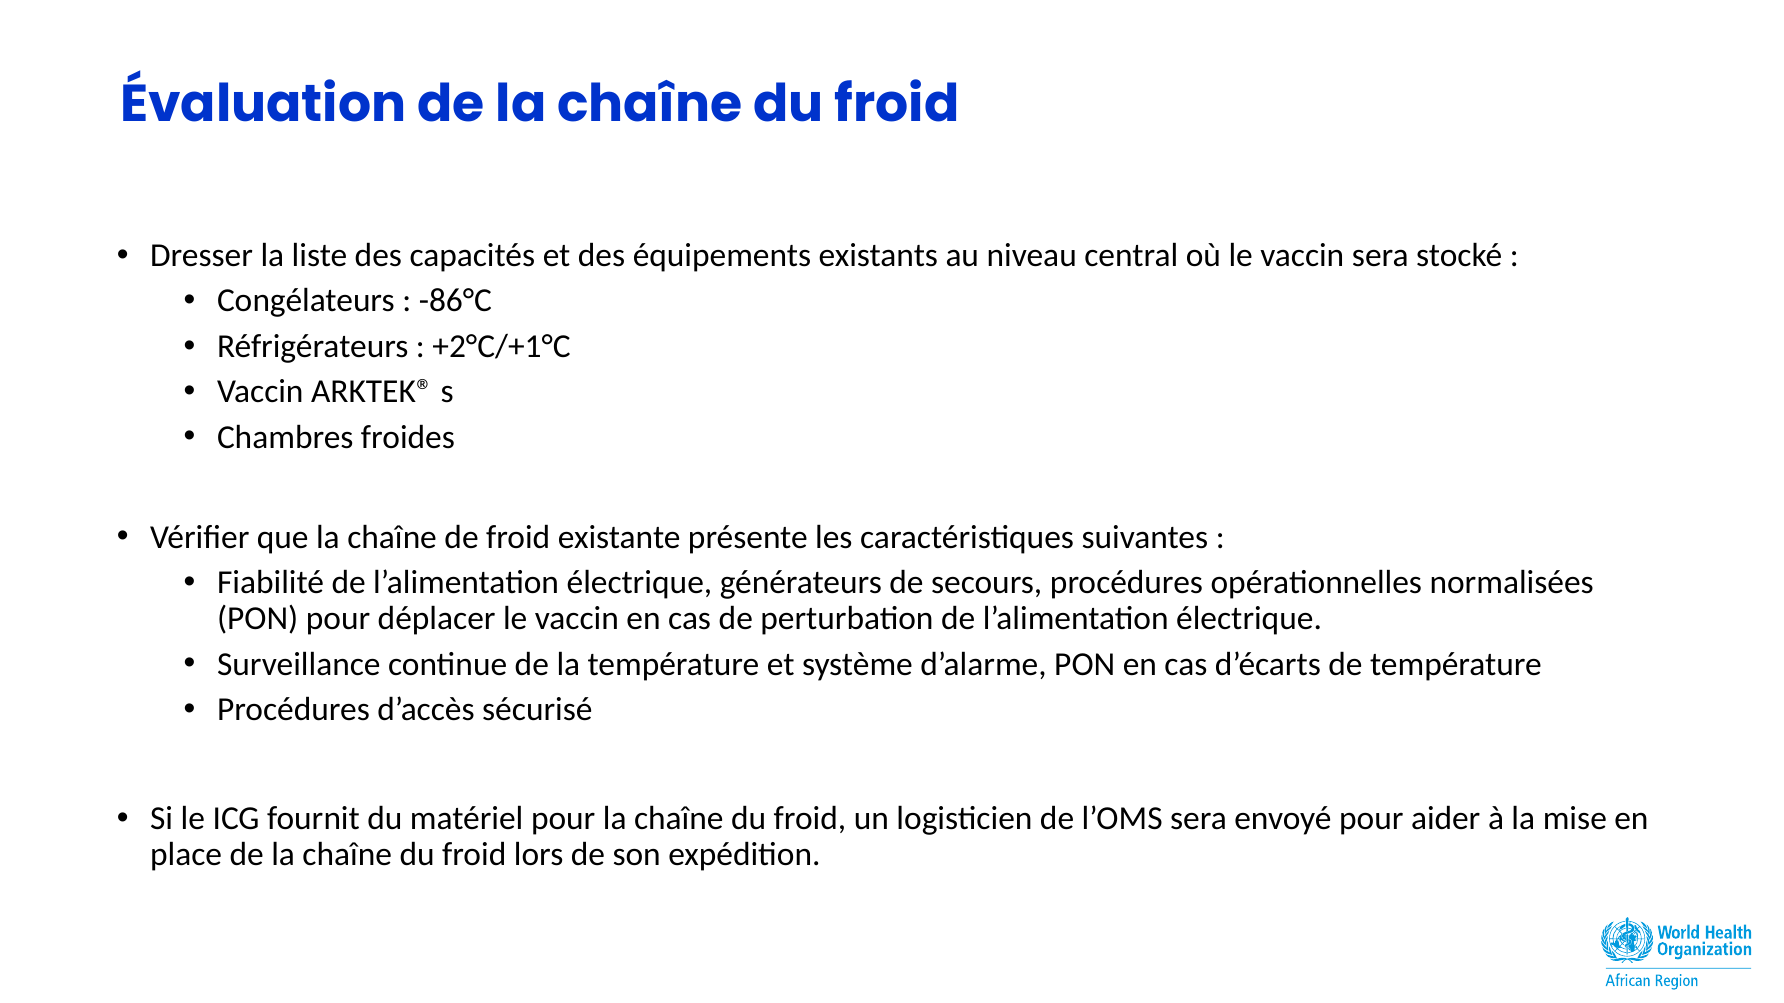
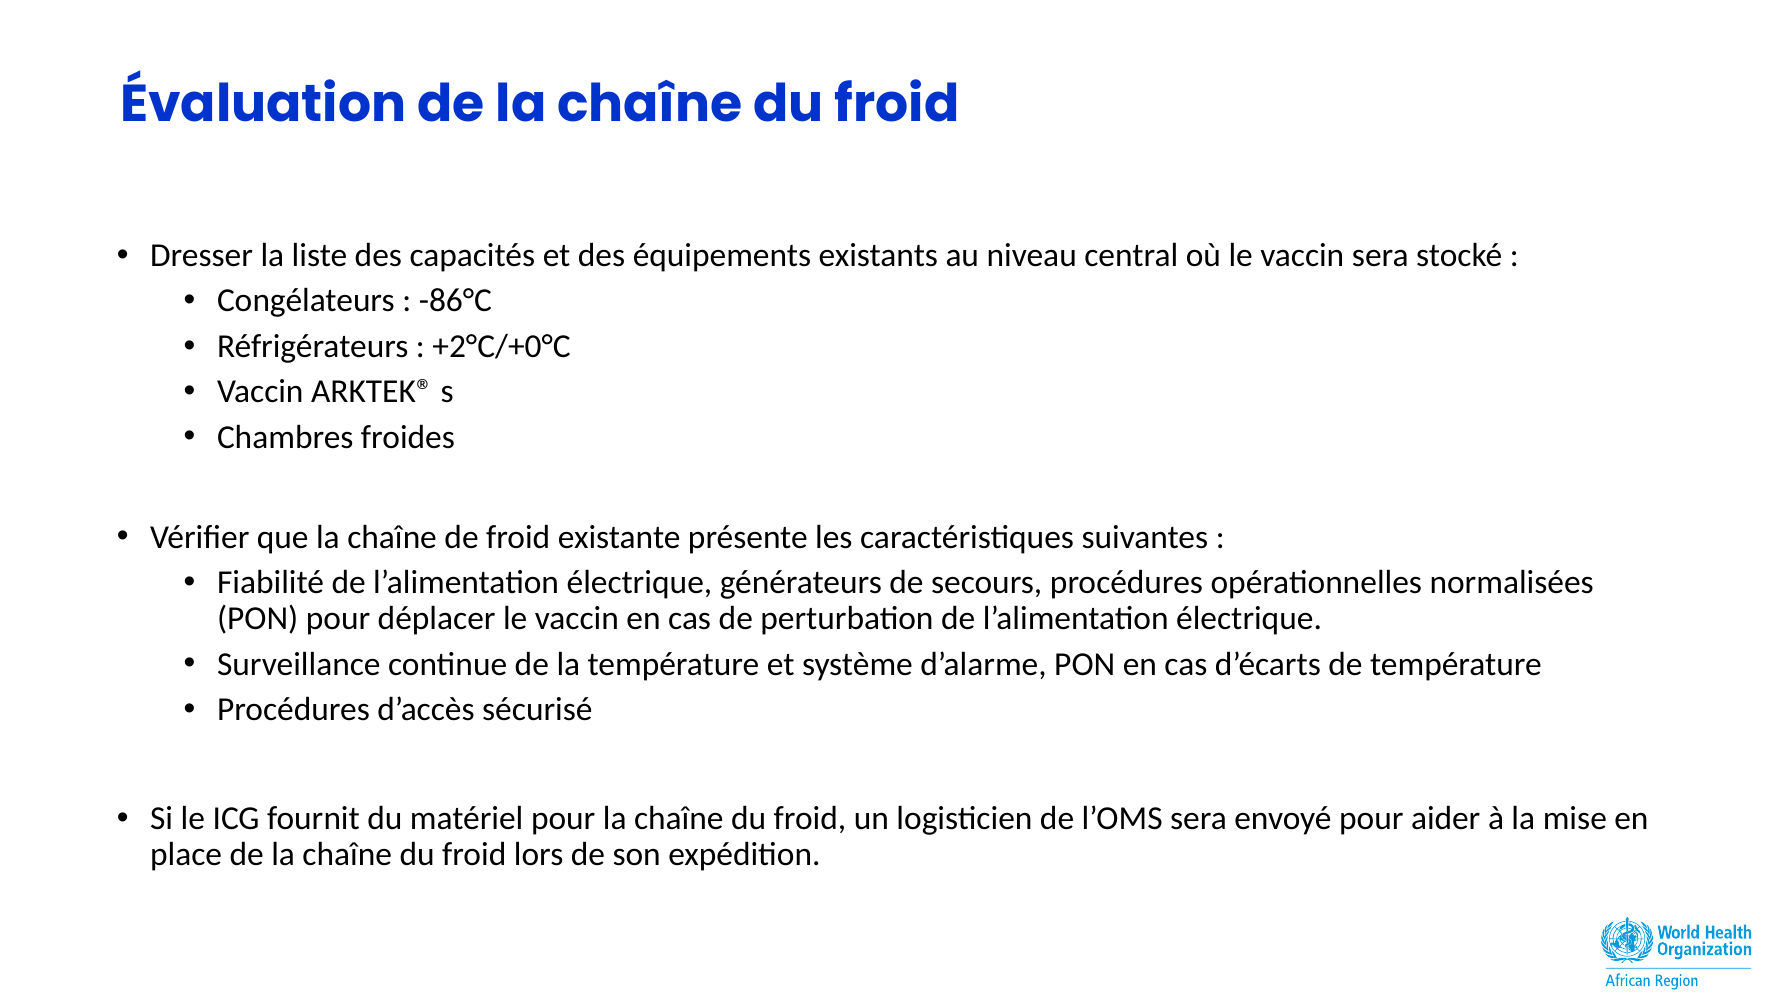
+2°C/+1°C: +2°C/+1°C -> +2°C/+0°C (502, 346)
